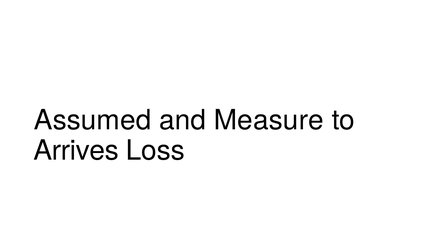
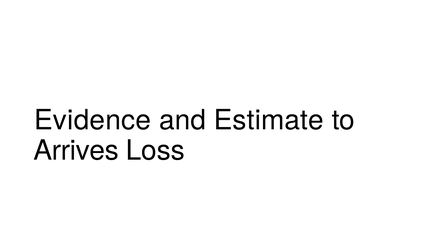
Assumed: Assumed -> Evidence (93, 120)
Measure: Measure -> Estimate (269, 120)
